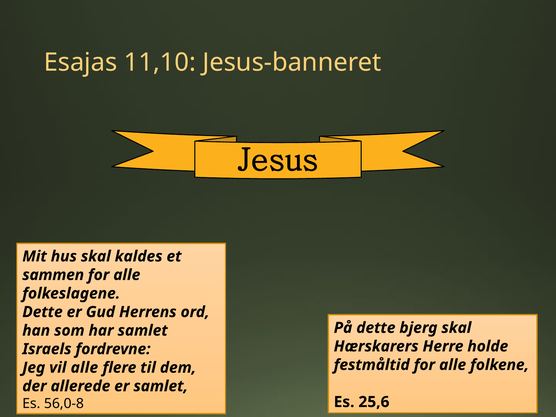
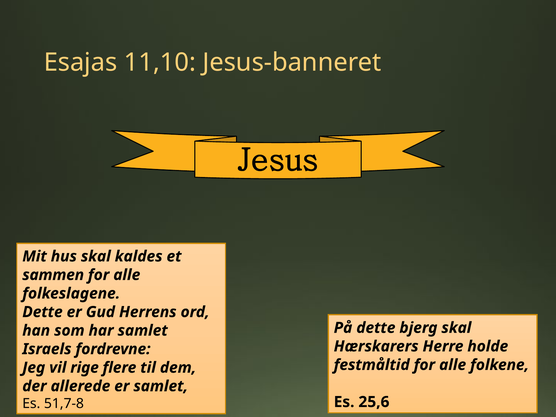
vil alle: alle -> rige (85, 368)
56,0-8: 56,0-8 -> 51,7-8 (64, 404)
